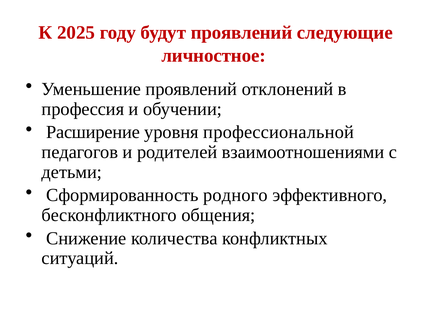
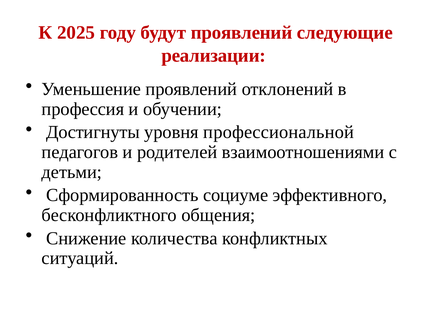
личностное: личностное -> реализации (214, 55)
Расширение: Расширение -> Достигнуты (93, 132)
родного: родного -> социуме (236, 195)
